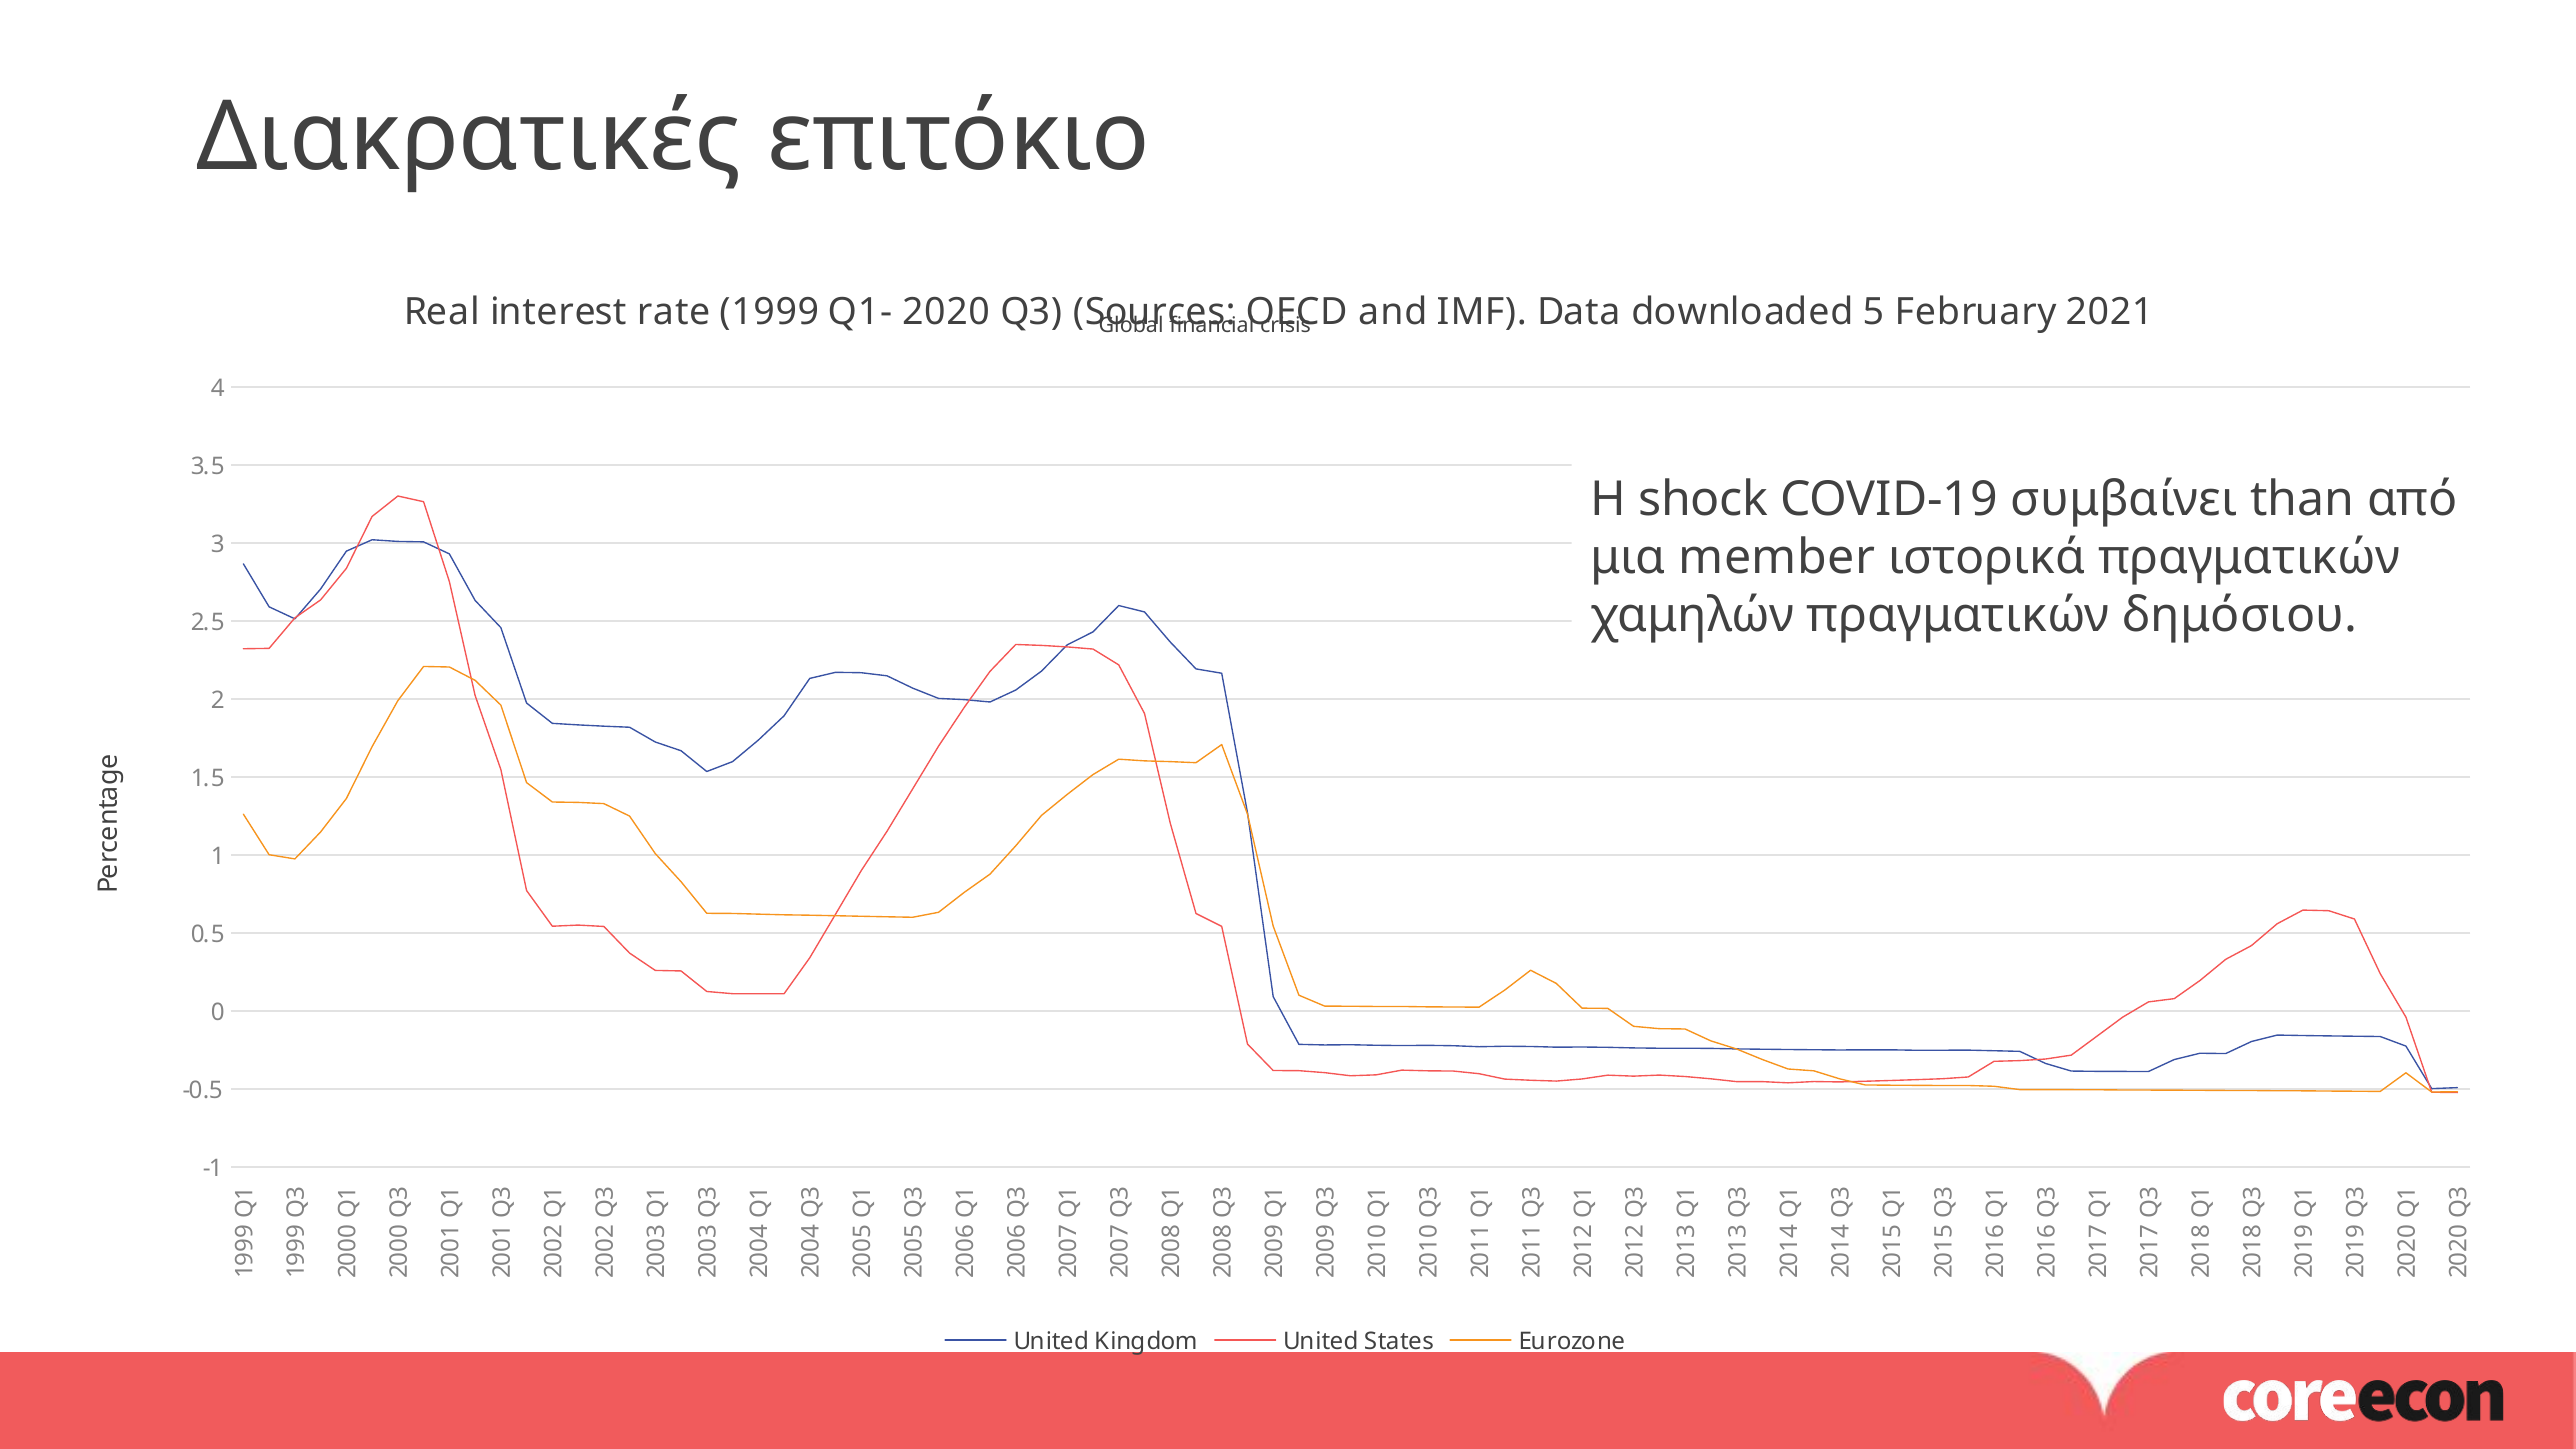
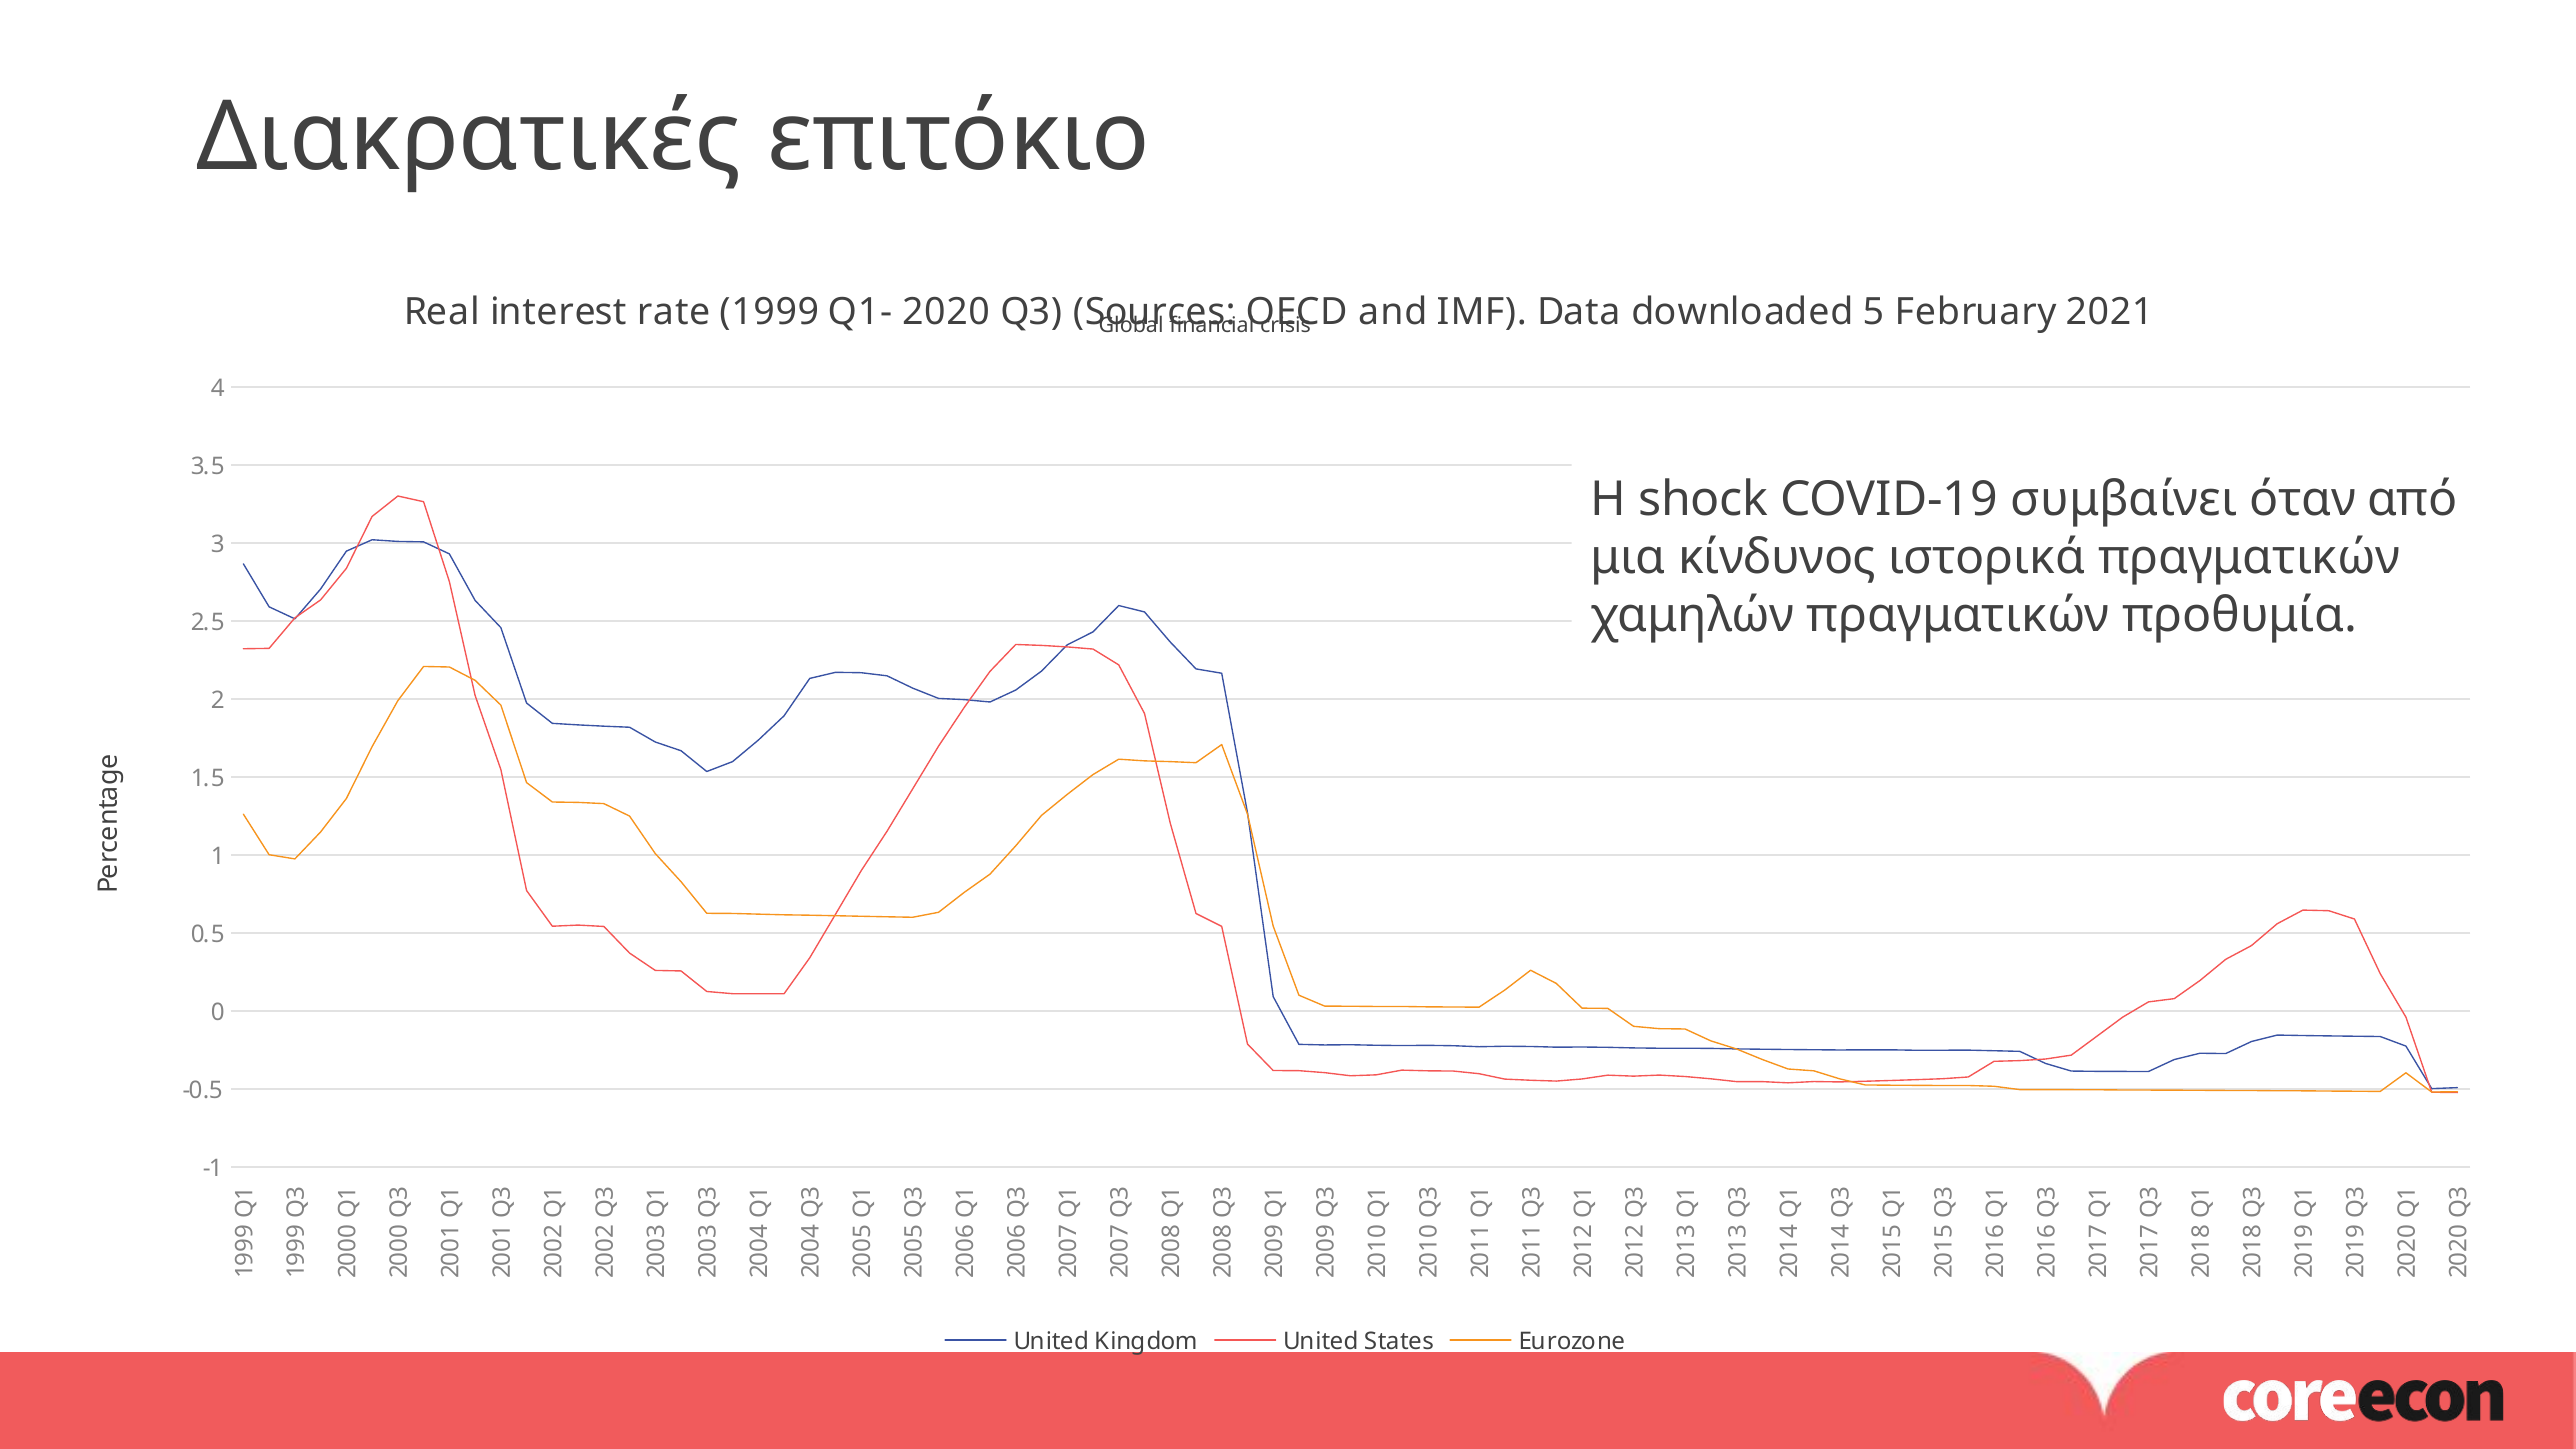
than: than -> όταν (2303, 500)
member: member -> κίνδυνος (1777, 558)
δημόσιου: δημόσιου -> προθυμία (2240, 616)
